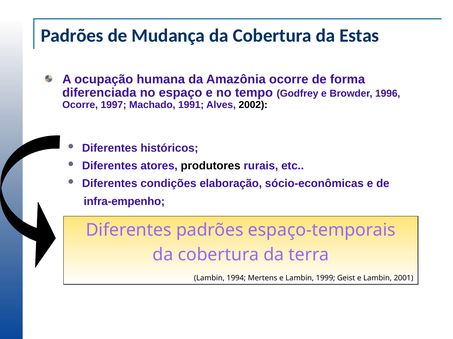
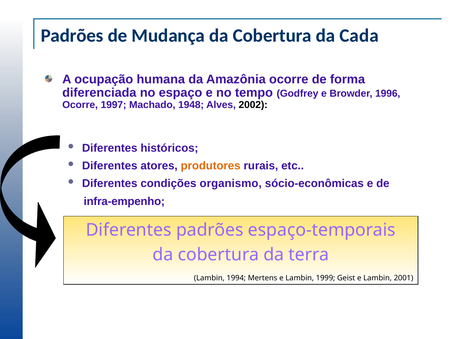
Estas: Estas -> Cada (359, 36)
1991: 1991 -> 1948 (191, 105)
produtores colour: black -> orange (211, 166)
elaboração: elaboração -> organismo (231, 184)
